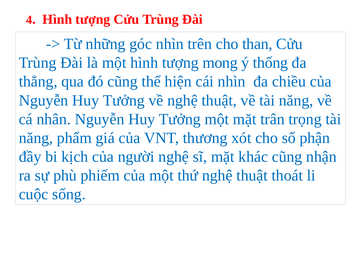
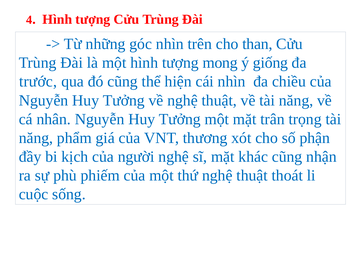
thống: thống -> giống (270, 63)
thẳng: thẳng -> trước (38, 82)
